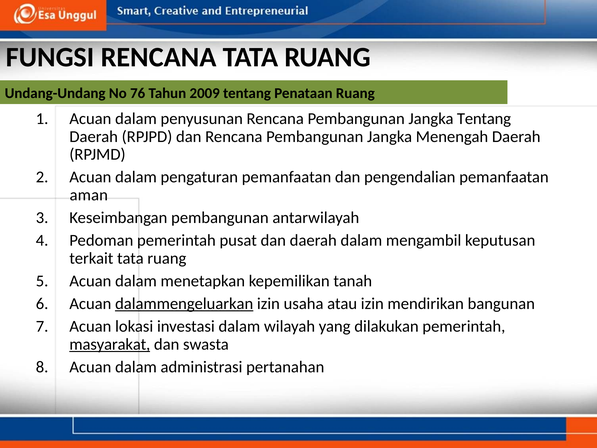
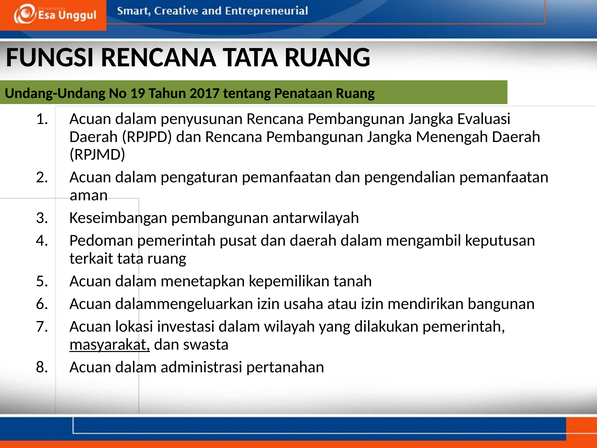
76: 76 -> 19 (138, 93)
2009: 2009 -> 2017 (205, 93)
Jangka Tentang: Tentang -> Evaluasi (484, 119)
dalammengeluarkan underline: present -> none (184, 304)
